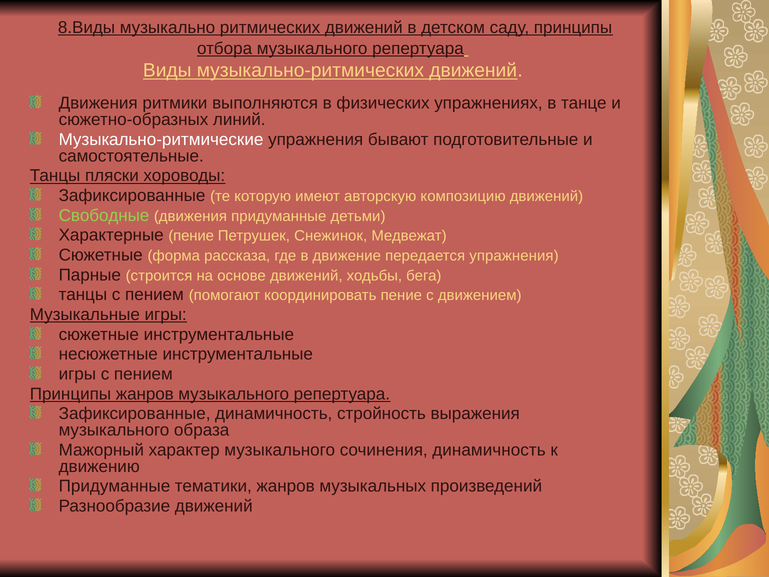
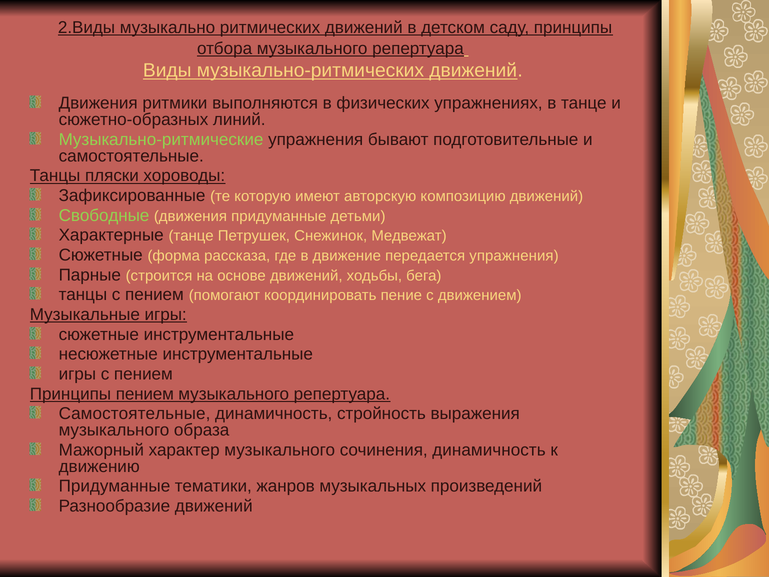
8.Виды: 8.Виды -> 2.Виды (87, 27)
Музыкально-ритмические colour: white -> light green (161, 139)
Характерные пение: пение -> танце (191, 236)
Принципы жанров: жанров -> пением (145, 394)
Зафиксированные: Зафиксированные -> Самостоятельные (135, 414)
